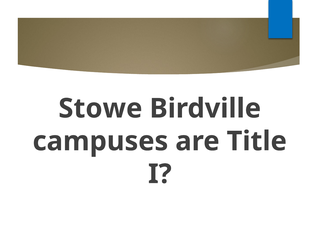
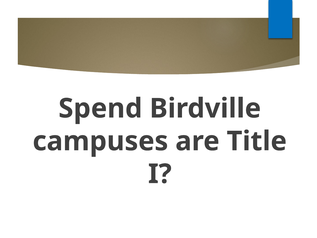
Stowe: Stowe -> Spend (100, 108)
